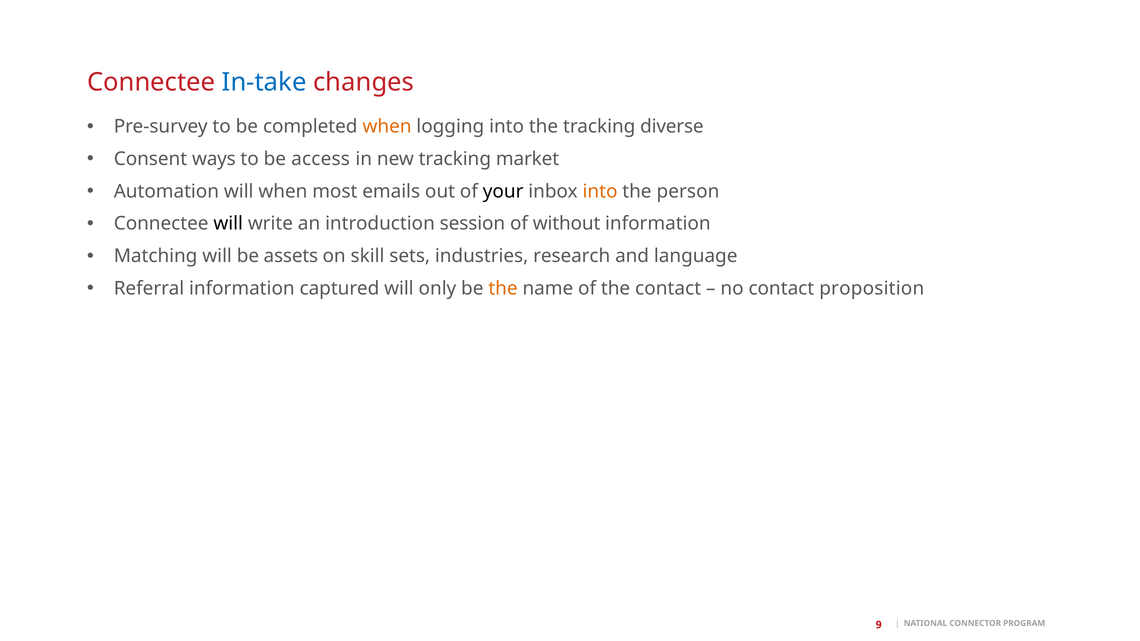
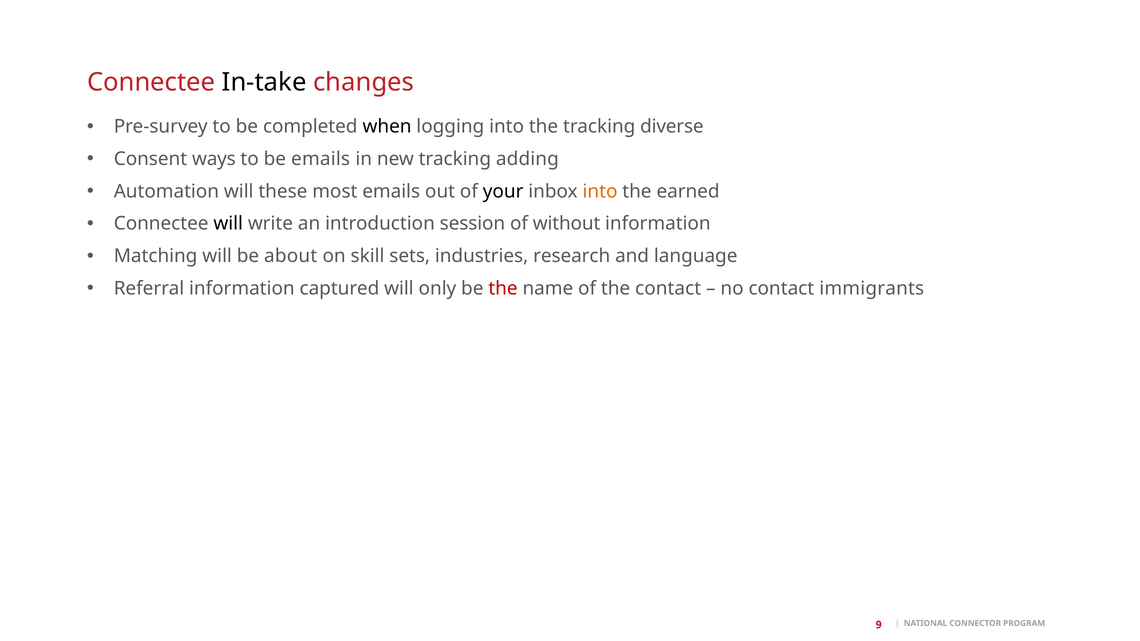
In-take colour: blue -> black (264, 82)
when colour: orange -> black (387, 127)
be access: access -> emails (321, 159)
market: market -> adding (527, 159)
will when: when -> these (283, 191)
person: person -> earned (688, 191)
assets: assets -> about (291, 256)
the colour: orange -> red (503, 289)
proposition: proposition -> immigrants (872, 289)
